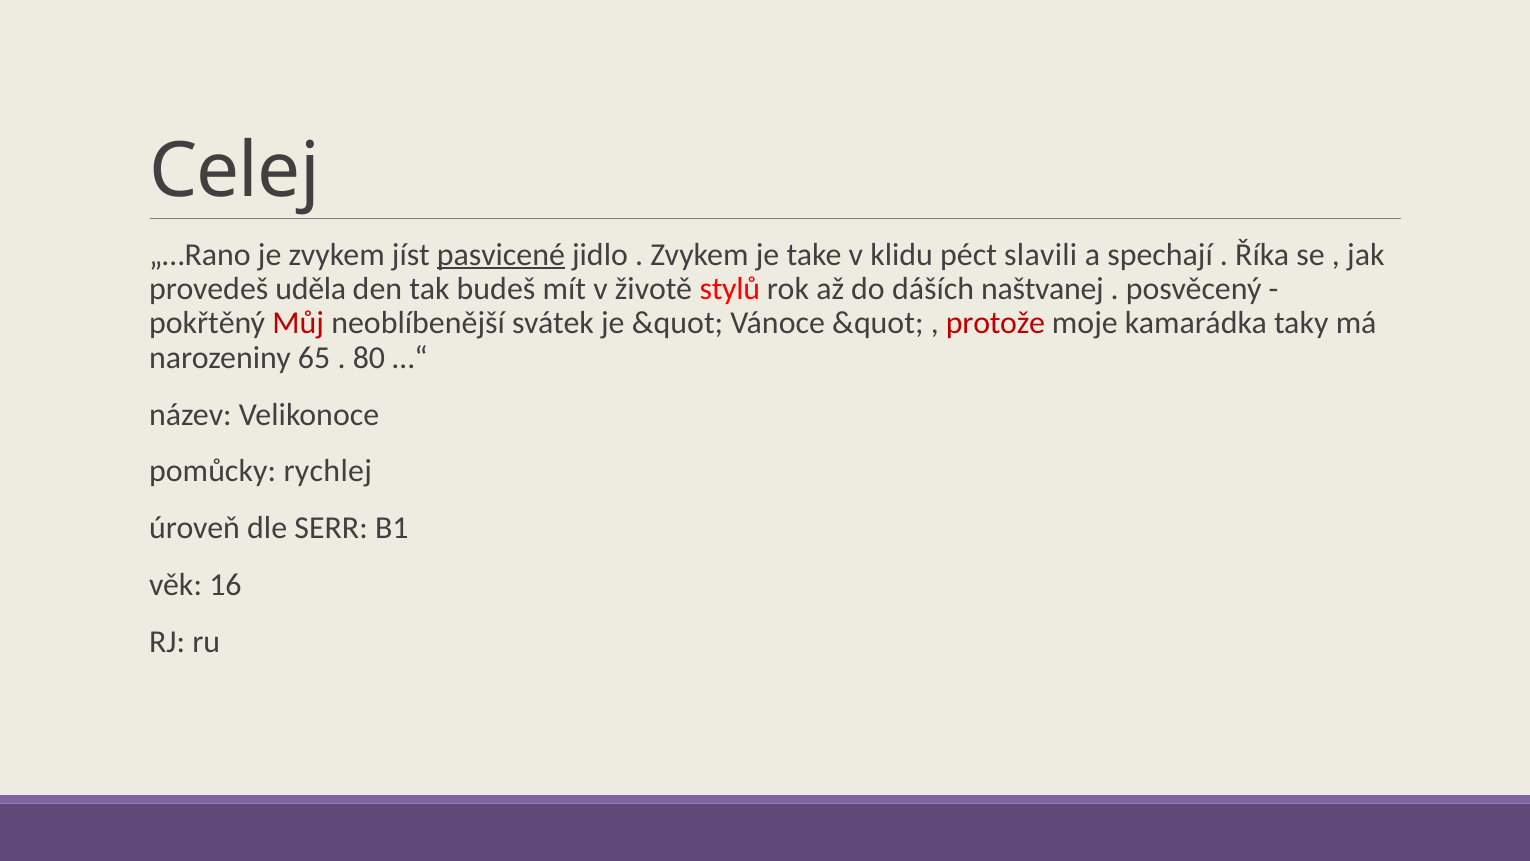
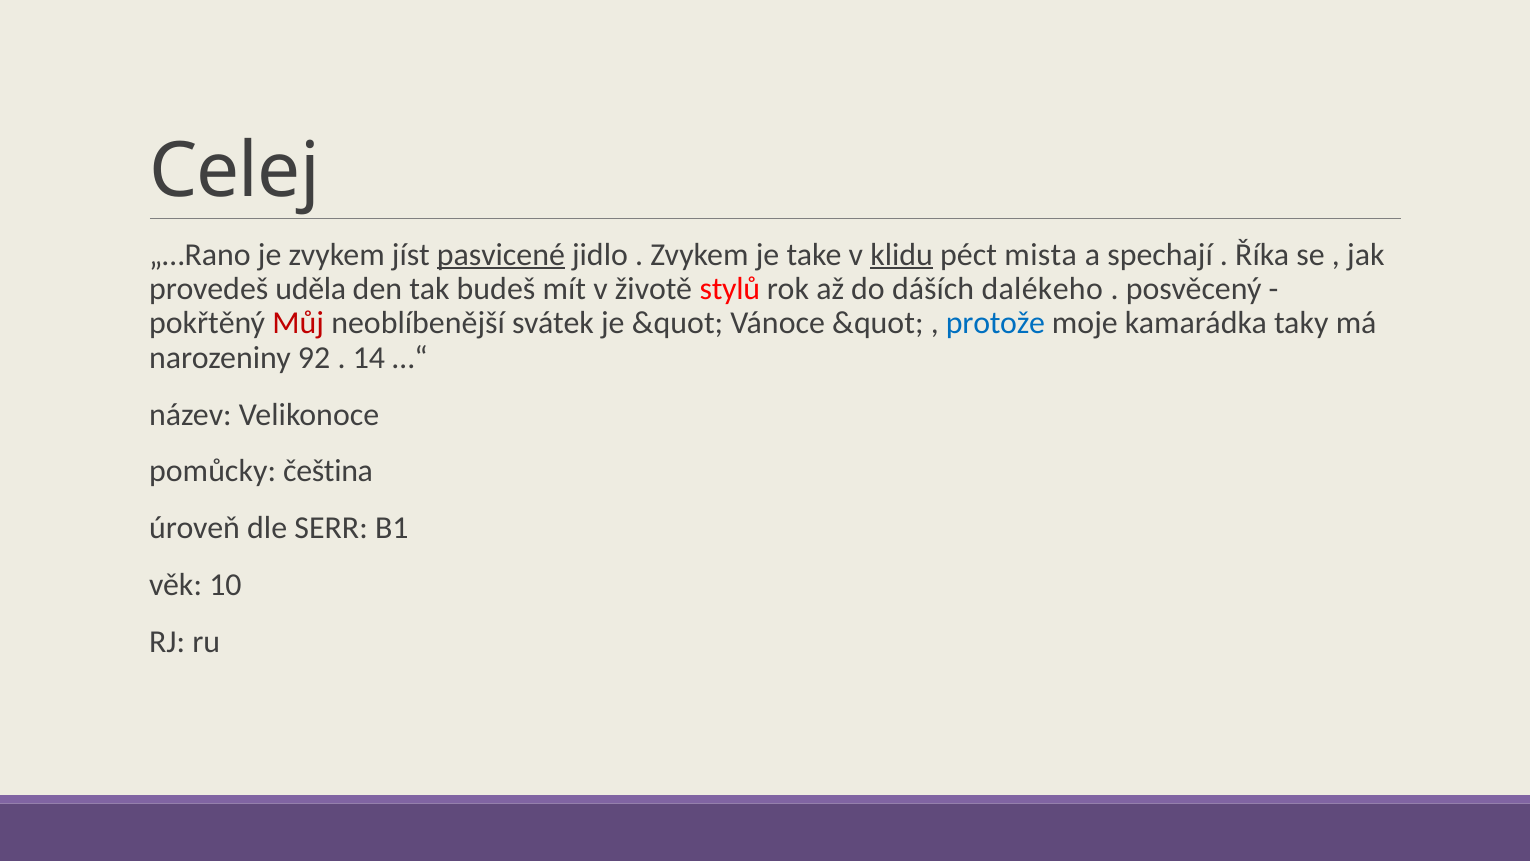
klidu underline: none -> present (902, 254)
slavili: slavili -> mista (1041, 254)
naštvanej: naštvanej -> dalékeho (1042, 289)
protože colour: red -> blue (995, 323)
65: 65 -> 92 (314, 358)
80: 80 -> 14 (369, 358)
rychlej: rychlej -> čeština (328, 471)
16: 16 -> 10 (225, 585)
